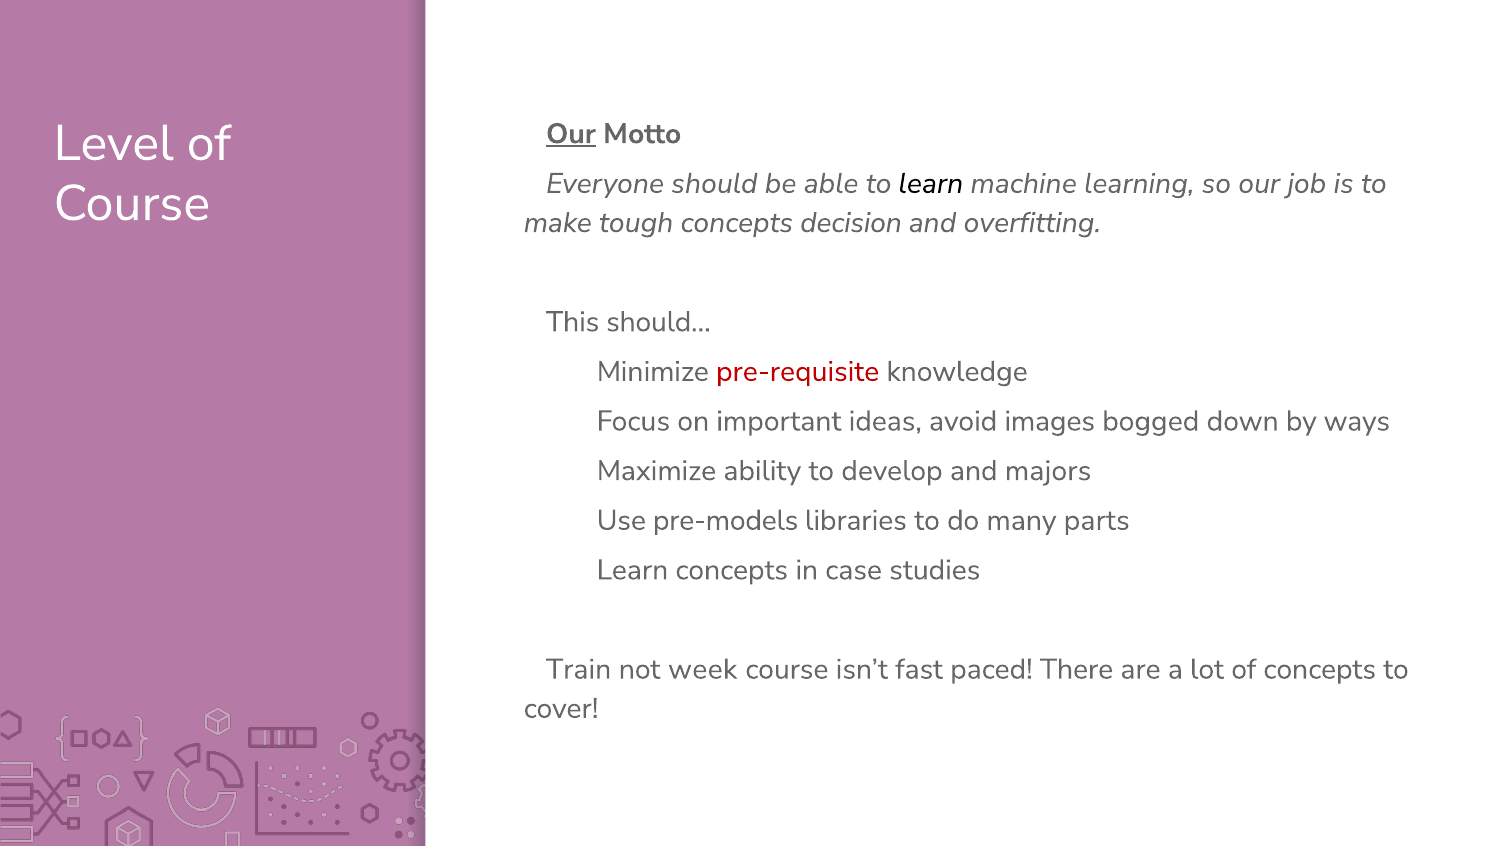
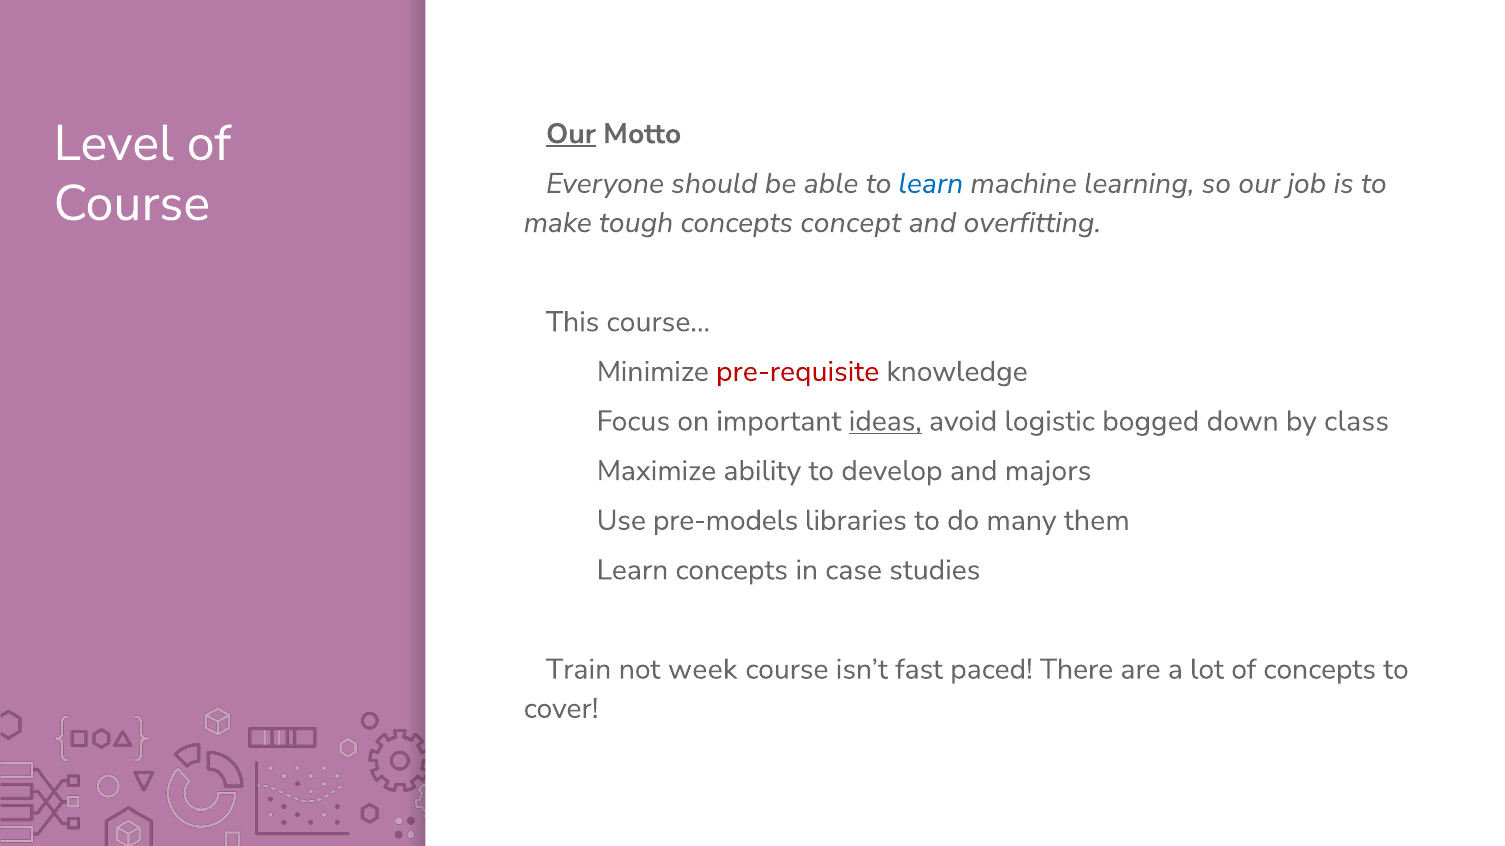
learn colour: black -> blue (931, 184)
decision: decision -> concept (851, 223)
should…: should… -> course… (658, 322)
ideas underline: none -> present (885, 421)
images: images -> logistic (1050, 421)
ways: ways -> class (1357, 421)
parts: parts -> them (1097, 521)
